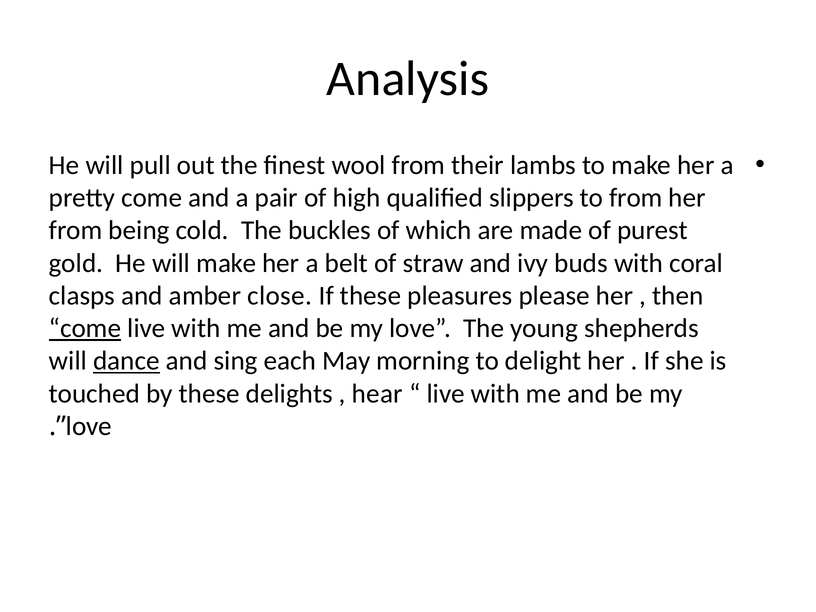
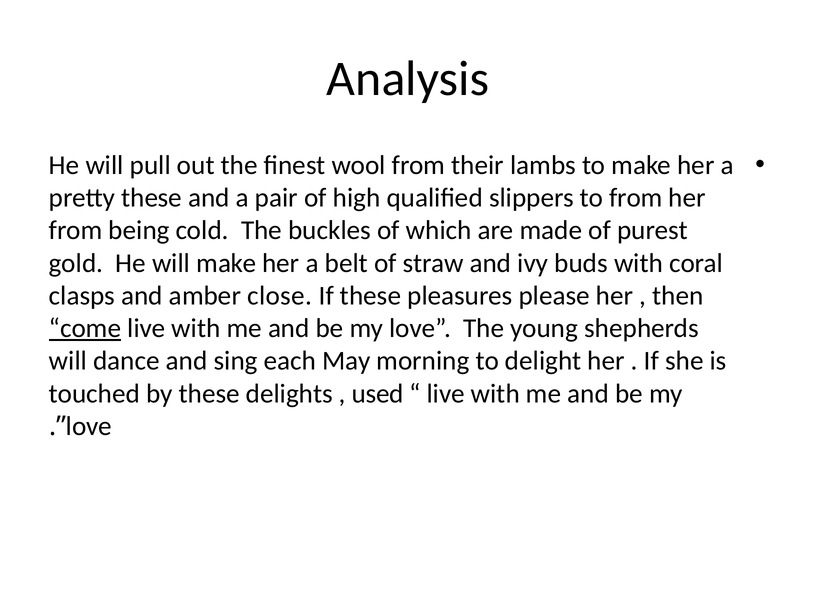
pretty come: come -> these (152, 198)
dance underline: present -> none (126, 361)
hear: hear -> used (378, 394)
